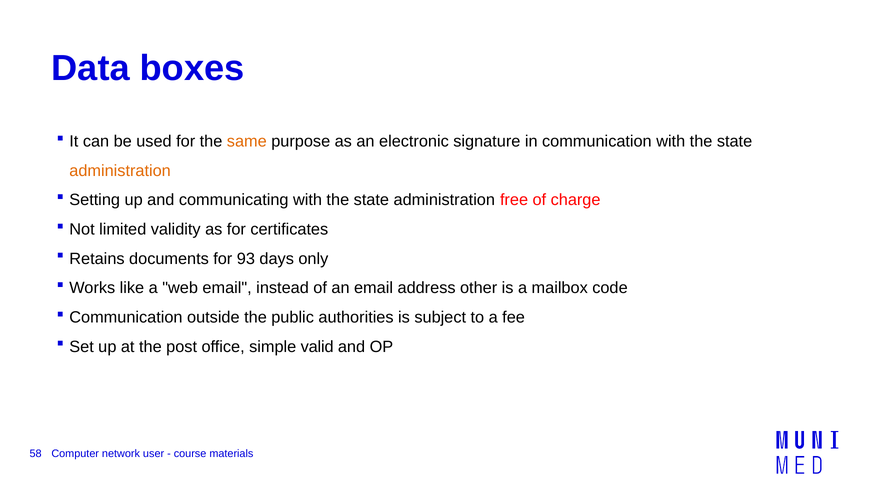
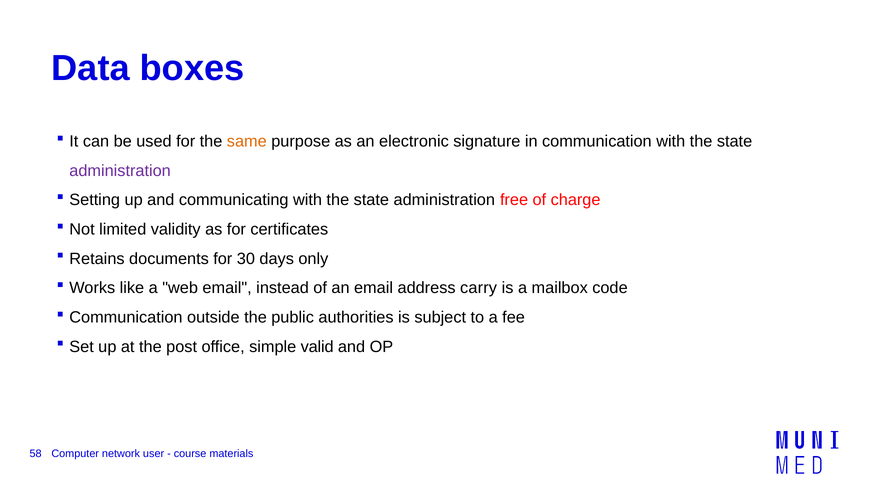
administration colour: orange -> purple (120, 171)
93: 93 -> 30 (246, 259)
other: other -> carry (479, 288)
